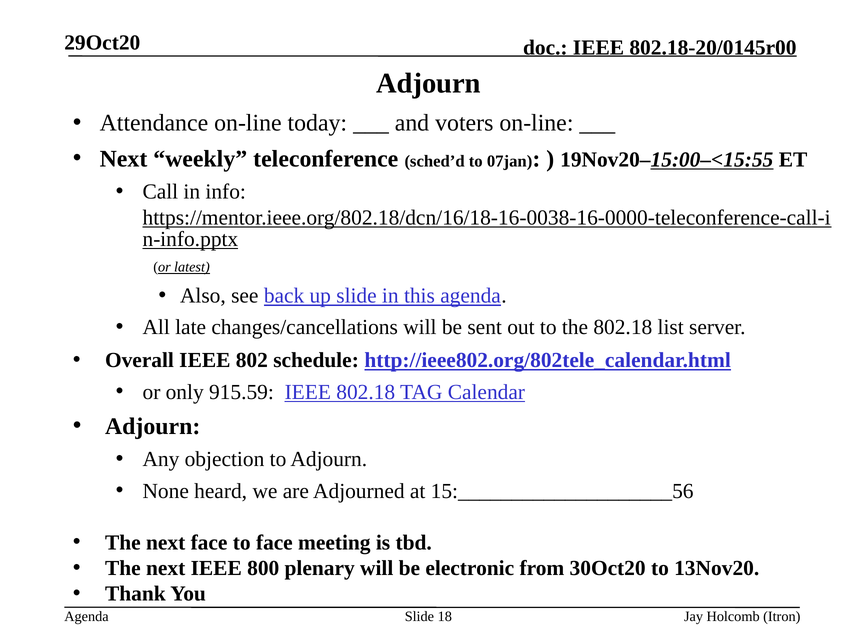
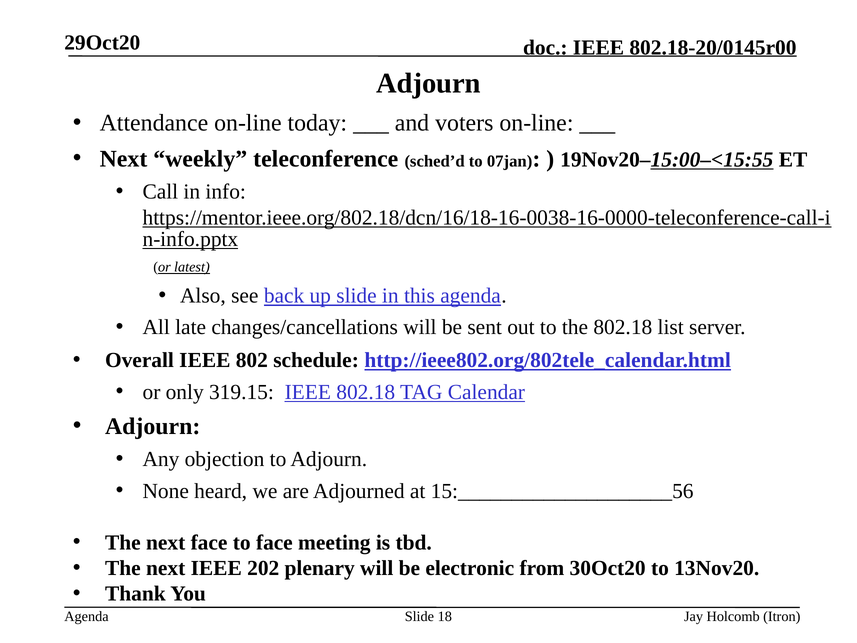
915.59: 915.59 -> 319.15 (241, 392)
800: 800 -> 202 (263, 568)
